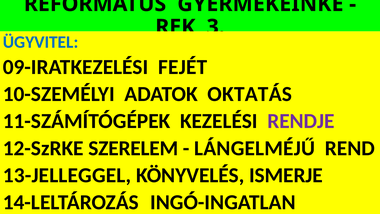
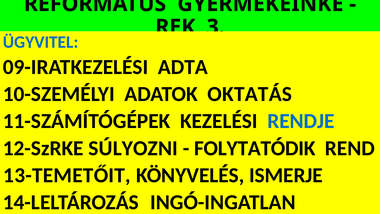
FEJÉT: FEJÉT -> ADTA (183, 67)
RENDJE colour: purple -> blue (301, 121)
SZERELEM: SZERELEM -> SÚLYOZNI (133, 148)
LÁNGELMÉJŰ: LÁNGELMÉJŰ -> FOLYTATÓDIK (255, 148)
13-JELLEGGEL: 13-JELLEGGEL -> 13-TEMETŐIT (67, 175)
